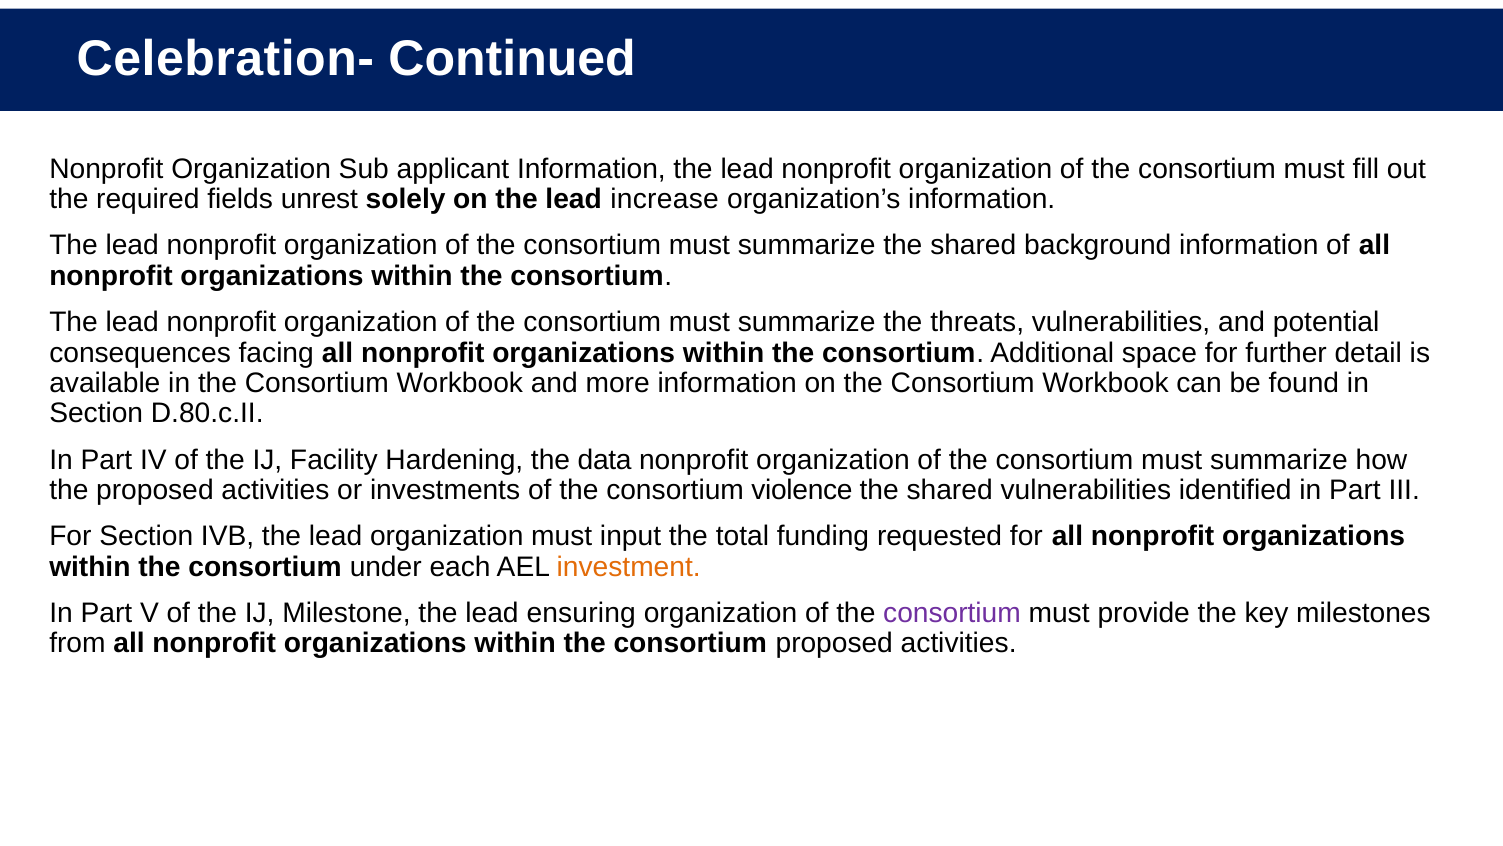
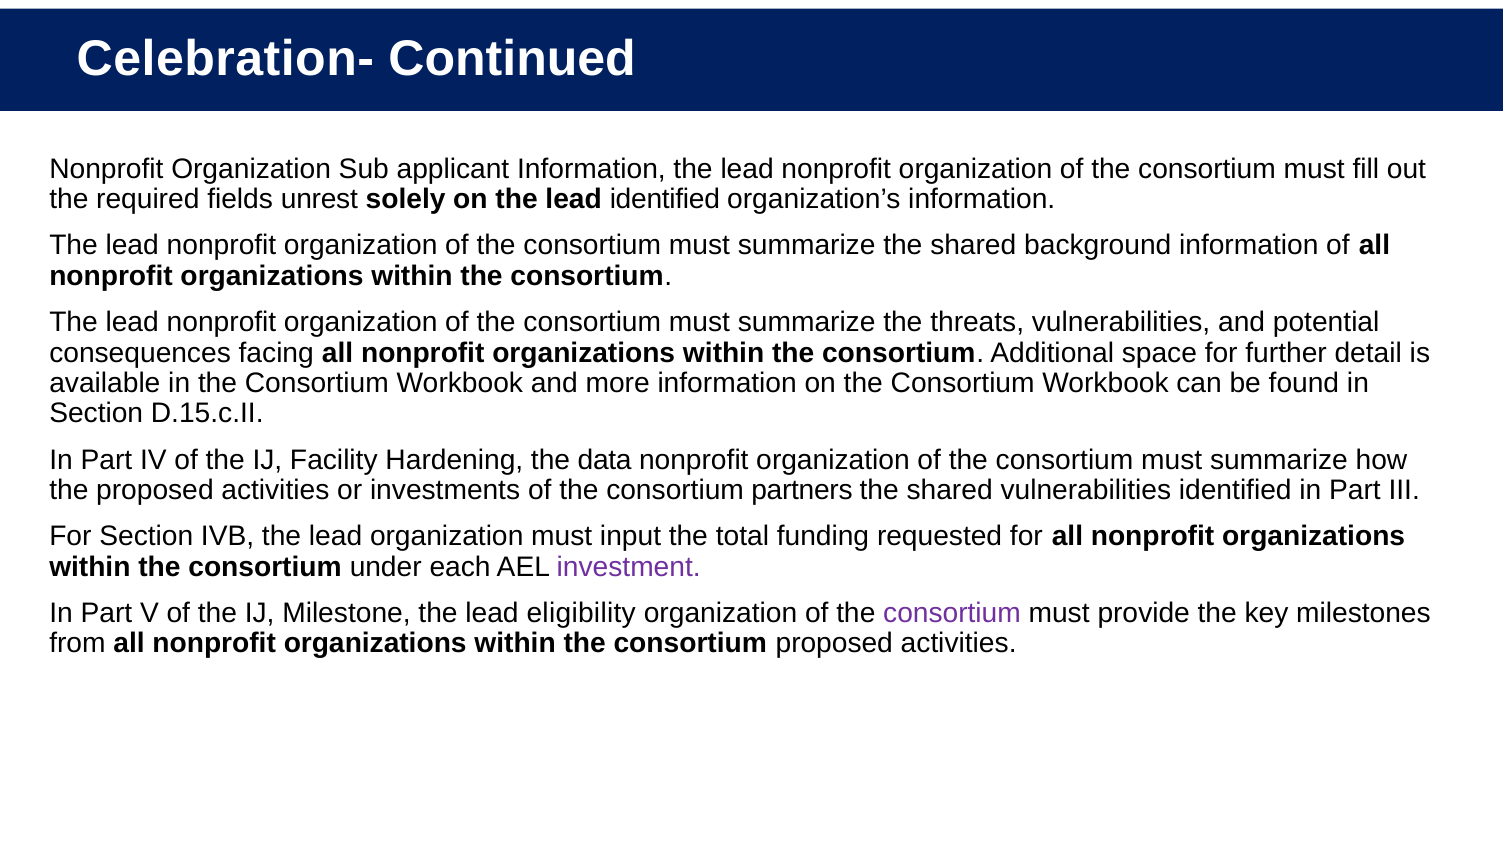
lead increase: increase -> identified (665, 199)
D.80.c.II: D.80.c.II -> D.15.c.II (207, 413)
violence: violence -> partners (802, 490)
investment colour: orange -> purple (629, 566)
ensuring: ensuring -> eligibility (581, 613)
